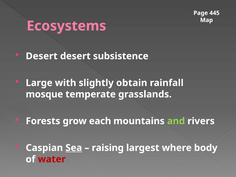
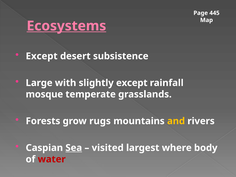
Ecosystems underline: none -> present (66, 26)
Desert: Desert -> Except (42, 56)
slightly obtain: obtain -> except (132, 83)
each: each -> rugs (100, 121)
and colour: light green -> yellow (176, 121)
raising: raising -> visited (108, 148)
